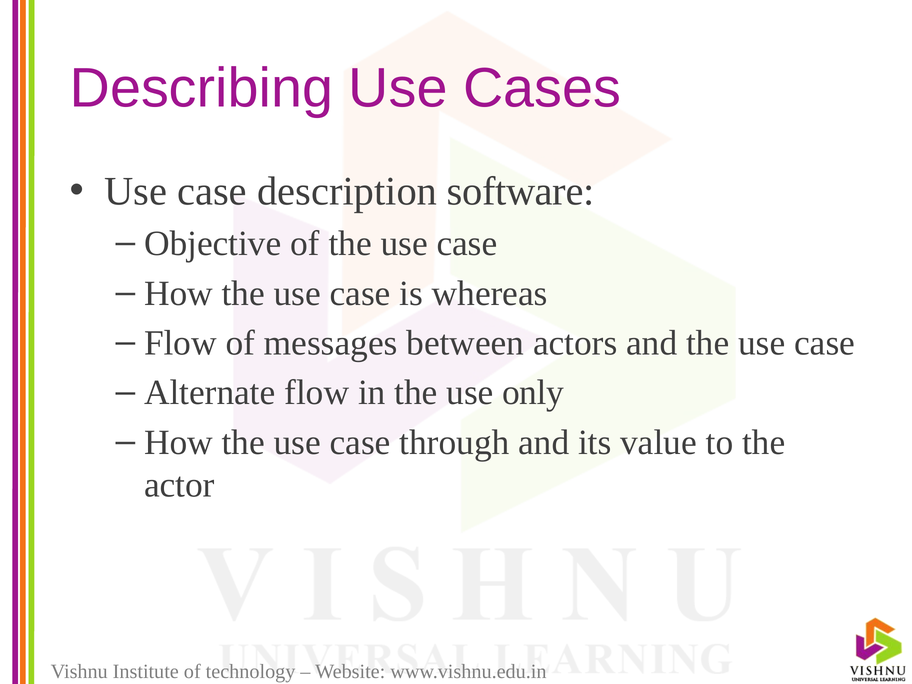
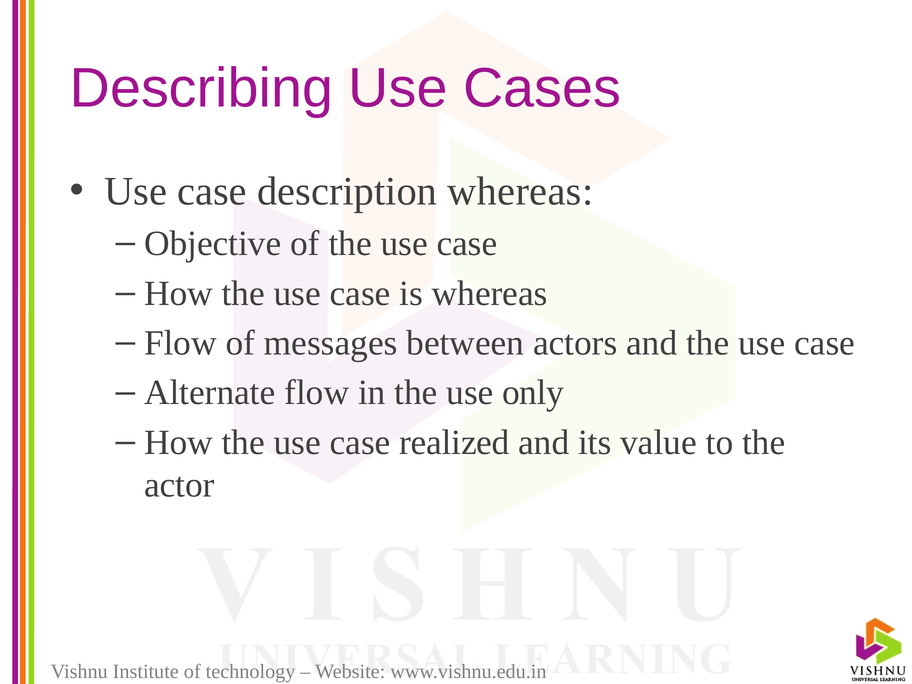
description software: software -> whereas (520, 191)
through: through -> realized (455, 442)
